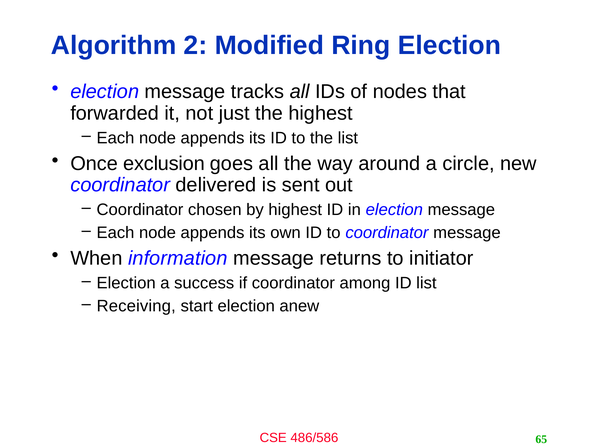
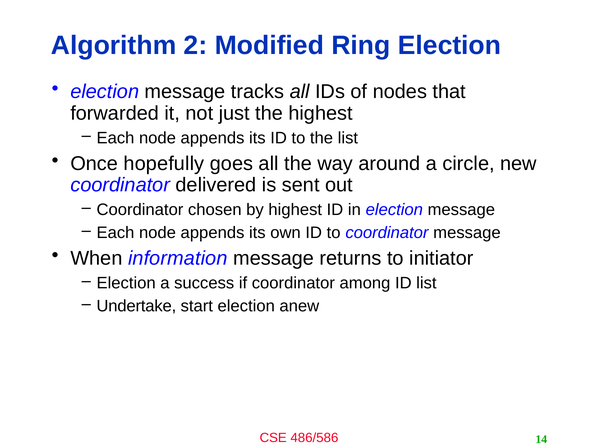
exclusion: exclusion -> hopefully (164, 164)
Receiving: Receiving -> Undertake (136, 306)
65: 65 -> 14 (541, 440)
